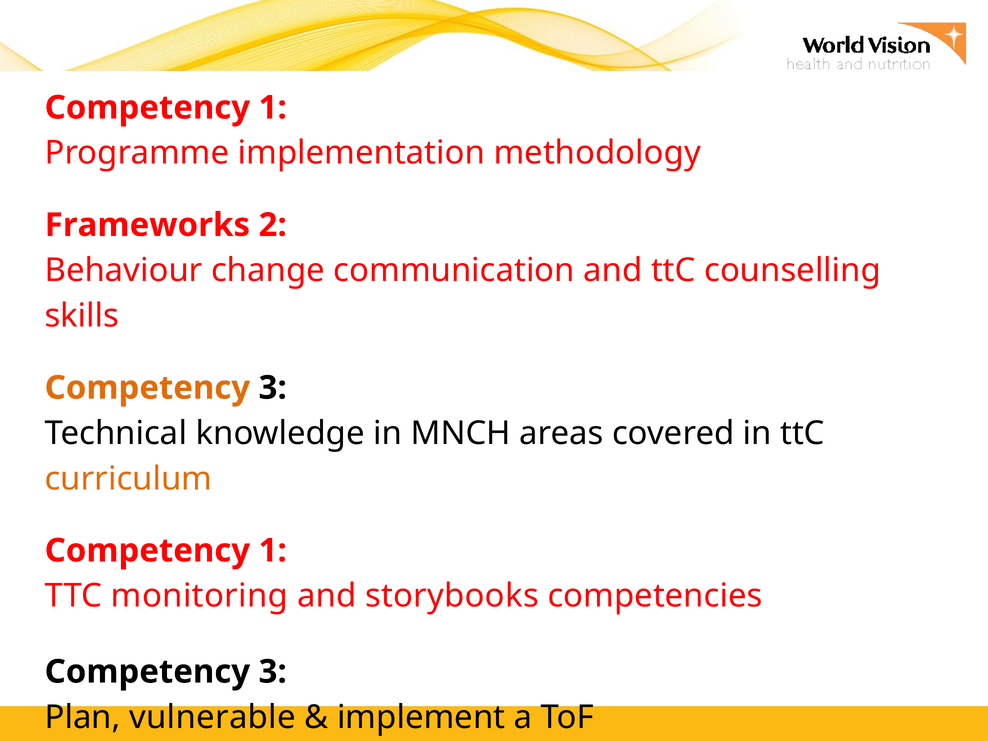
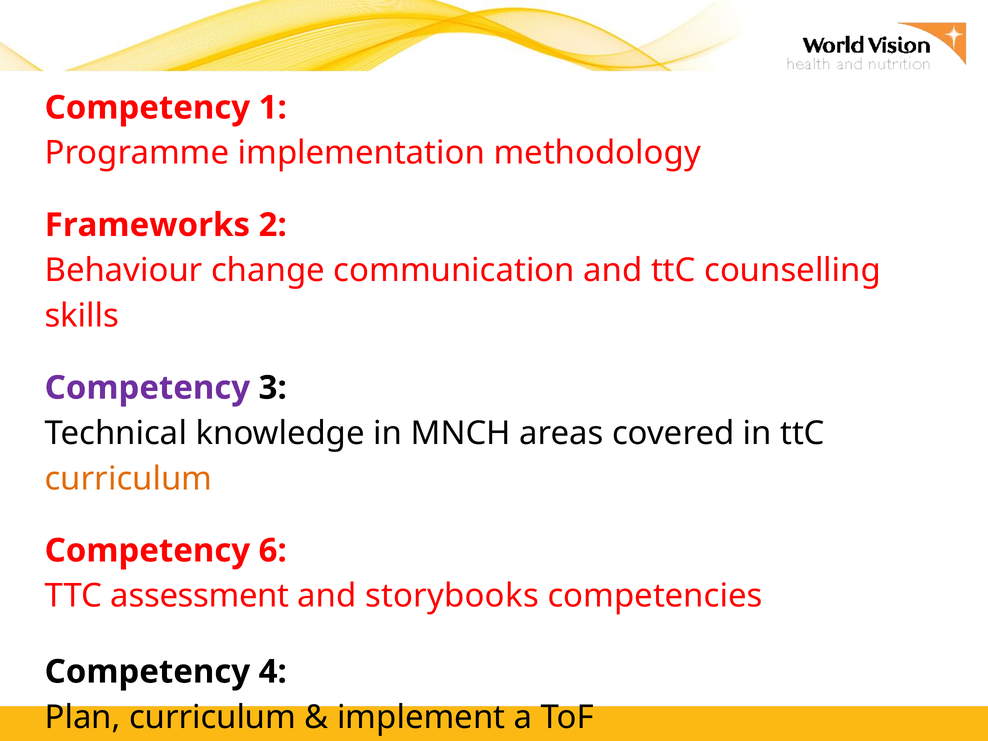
Competency colour: orange -> purple (147, 388)
1: 1 -> 6 (273, 551)
monitoring: monitoring -> assessment (200, 596)
3: 3 -> 4 (273, 672)
Plan vulnerable: vulnerable -> curriculum (213, 717)
